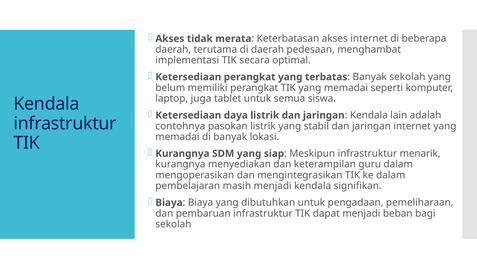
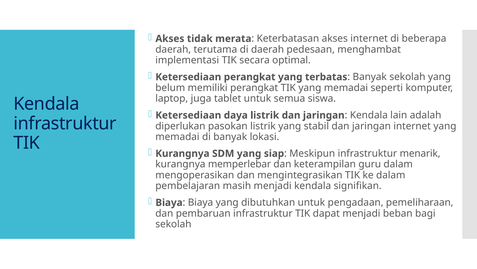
contohnya: contohnya -> diperlukan (180, 126)
menyediakan: menyediakan -> memperlebar (240, 164)
